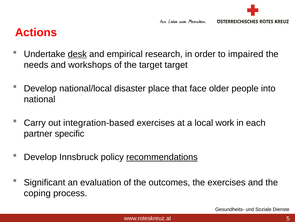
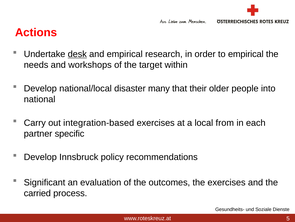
to impaired: impaired -> empirical (246, 54)
target target: target -> within (176, 65)
place: place -> many (159, 88)
face: face -> their (198, 88)
work: work -> from (225, 122)
recommendations underline: present -> none (162, 157)
coping: coping -> carried (37, 193)
